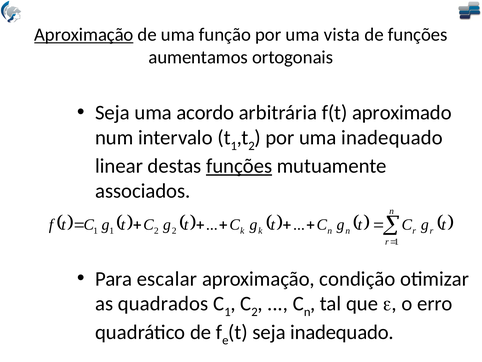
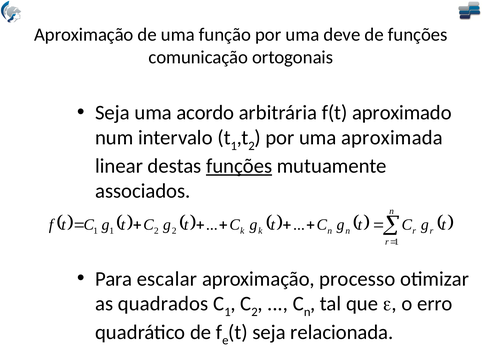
Aproximação underline: present -> none (84, 35)
vista: vista -> deve (342, 35)
aumentamos: aumentamos -> comunicação (198, 57)
uma inadequado: inadequado -> aproximada (392, 138)
condição: condição -> processo (357, 278)
seja inadequado: inadequado -> relacionada (342, 332)
